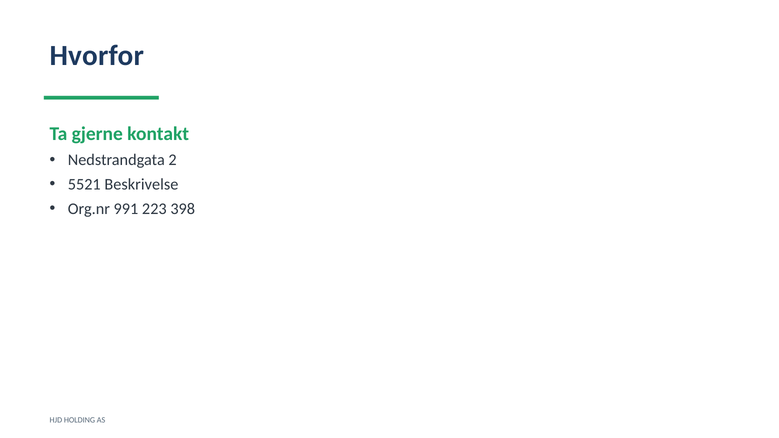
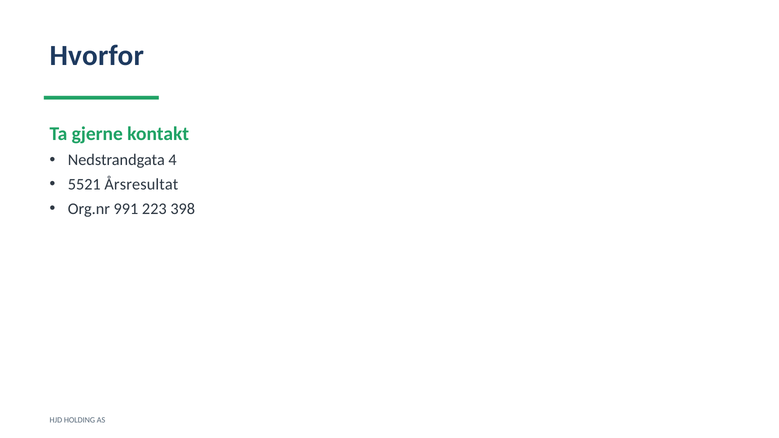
2: 2 -> 4 (173, 160)
Beskrivelse: Beskrivelse -> Årsresultat (141, 185)
